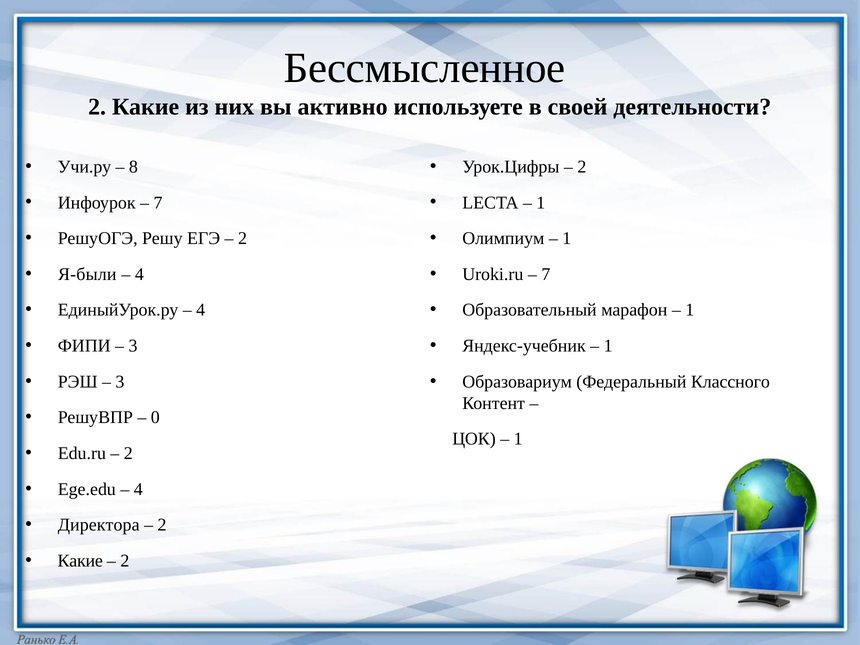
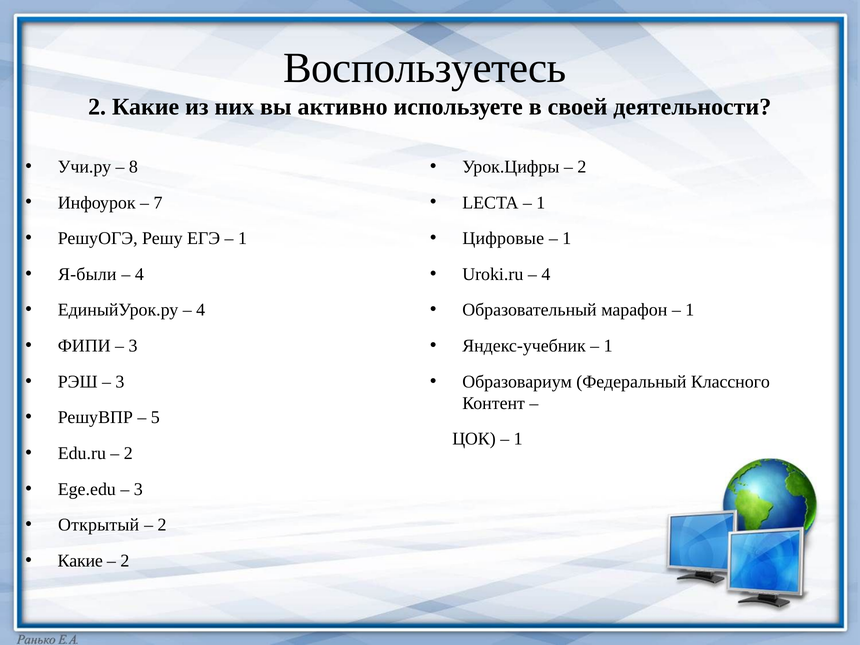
Бессмысленное: Бессмысленное -> Воспользуетесь (425, 68)
2: 2 -> 1 (243, 238)
Олимпиум: Олимпиум -> Цифровые (503, 238)
7: 7 -> 4 (546, 274)
0: 0 -> 5 (155, 418)
4: 4 -> 3 (138, 489)
Директора: Директора -> Открытый (99, 525)
